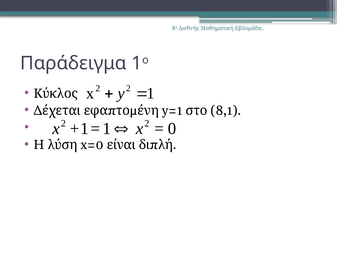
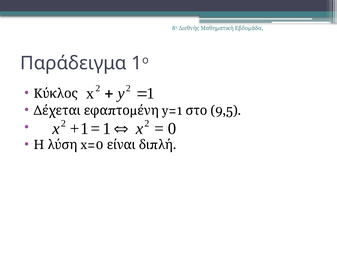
8,1: 8,1 -> 9,5 (226, 110)
